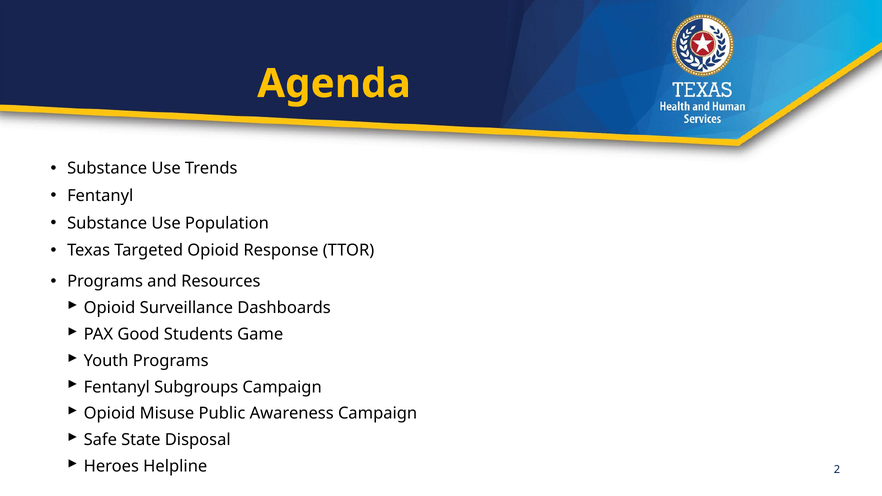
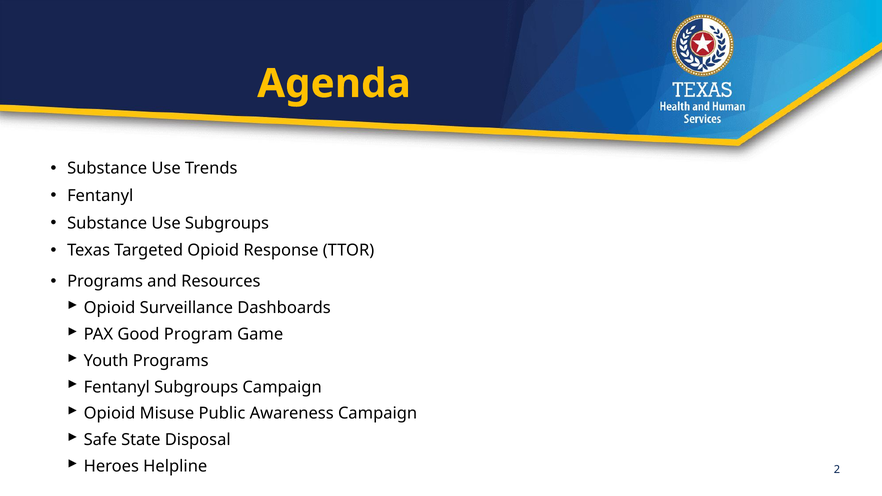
Use Population: Population -> Subgroups (227, 223)
Students: Students -> Program (198, 334)
